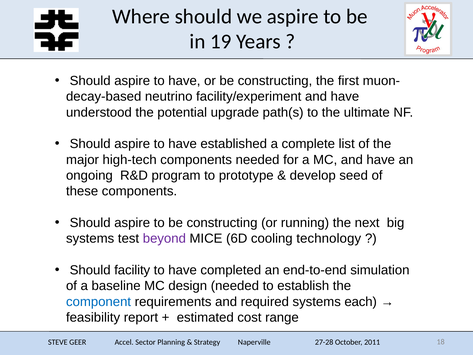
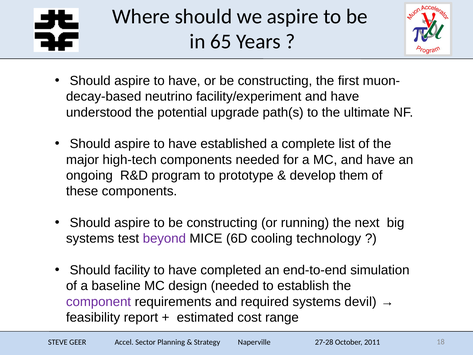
19: 19 -> 65 (221, 42)
seed: seed -> them (354, 175)
component colour: blue -> purple (99, 302)
each: each -> devil (361, 302)
